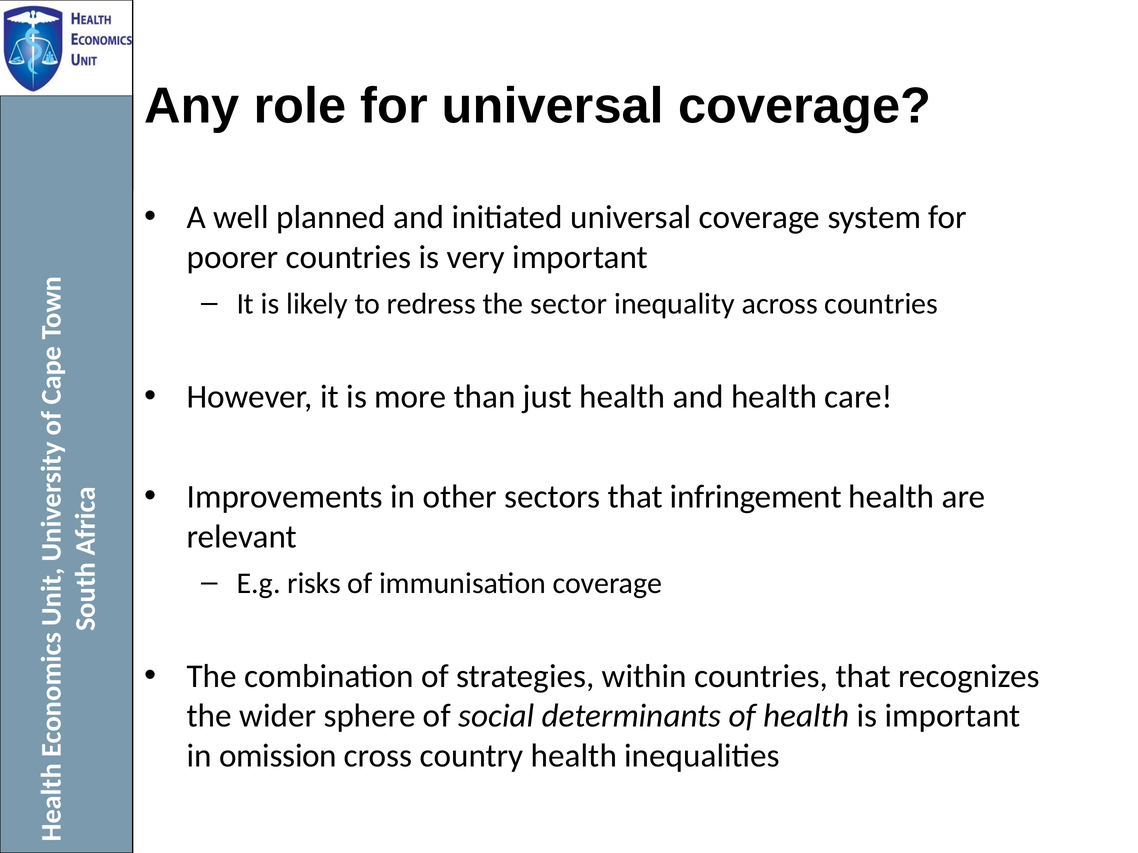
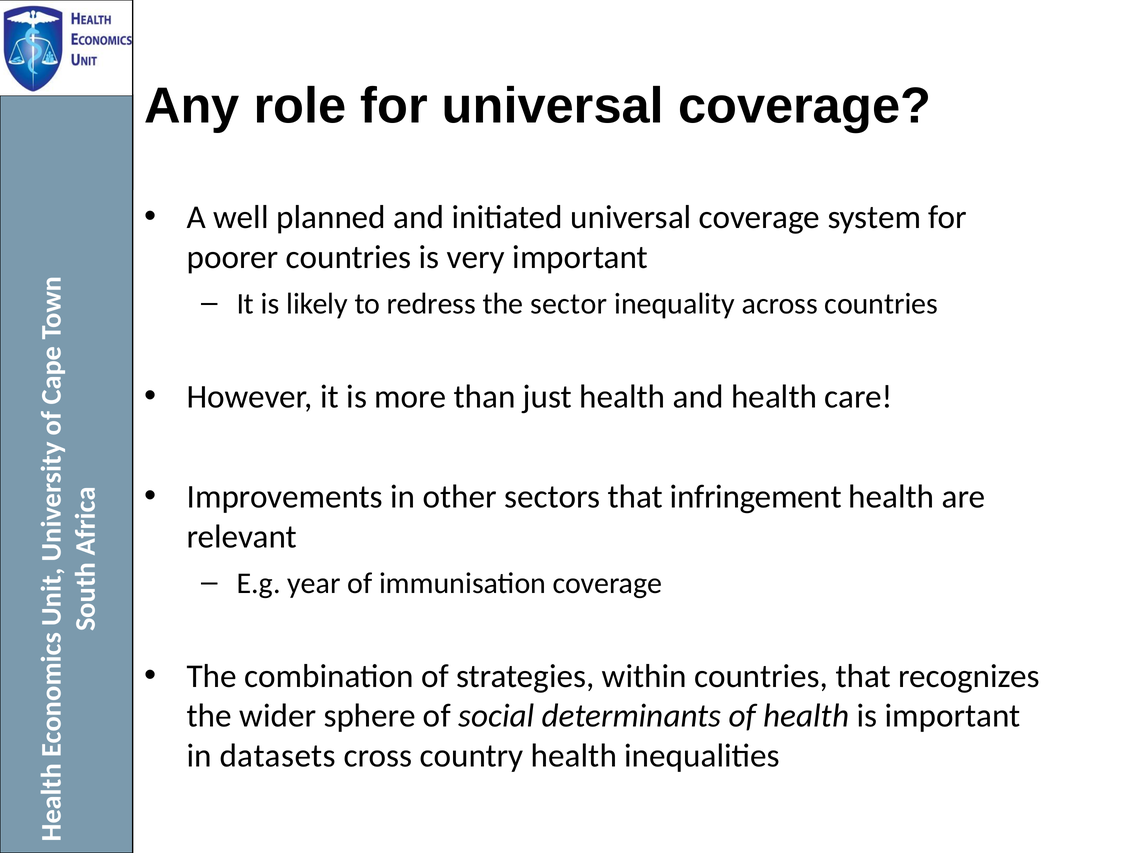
risks: risks -> year (314, 583)
omission: omission -> datasets (278, 756)
